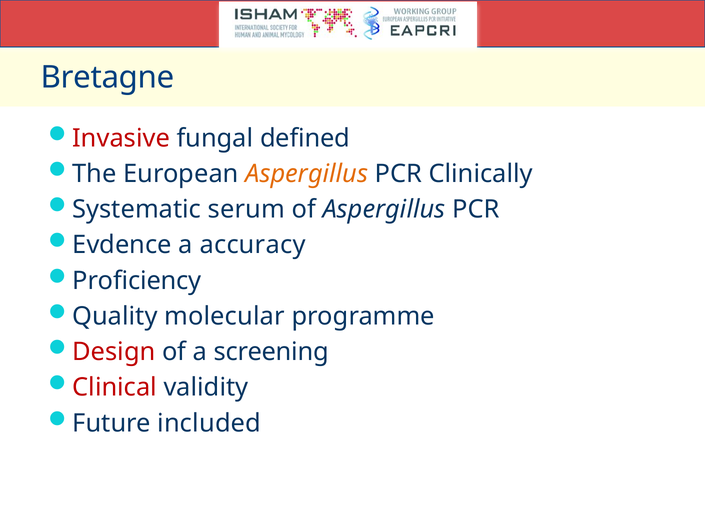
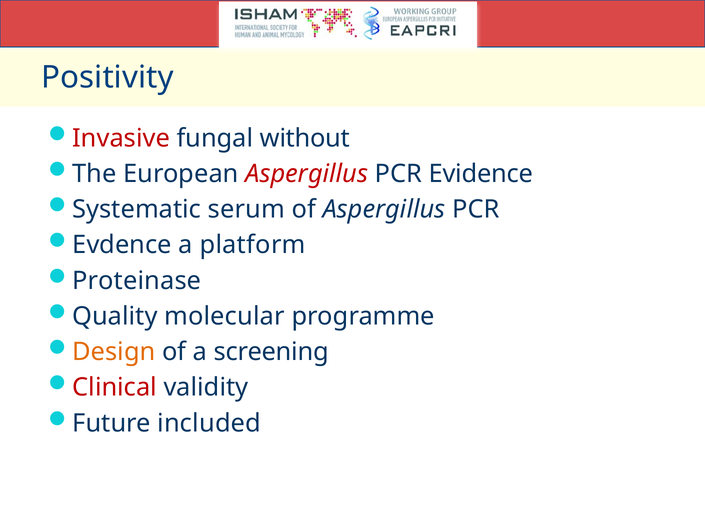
Bretagne: Bretagne -> Positivity (107, 77)
defined: defined -> without (305, 138)
Aspergillus colour: orange -> red (307, 174)
Clinically: Clinically -> Evidence (481, 174)
accuracy: accuracy -> platform (253, 245)
Proficiency: Proficiency -> Proteinase (137, 281)
Design colour: red -> orange (114, 352)
